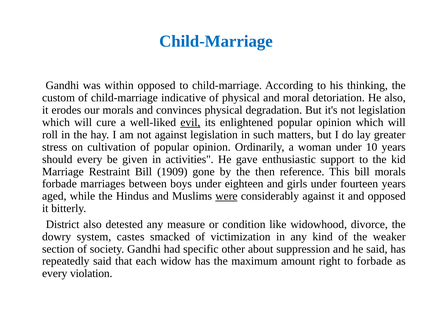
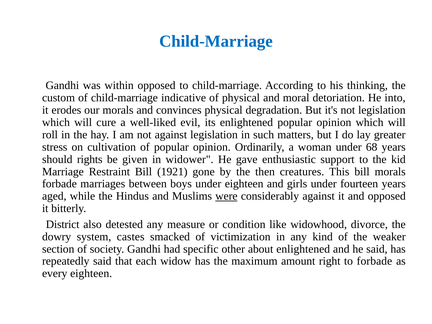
He also: also -> into (395, 98)
evil underline: present -> none (190, 122)
10: 10 -> 68 (372, 147)
should every: every -> rights (90, 159)
activities: activities -> widower (190, 159)
1909: 1909 -> 1921 (172, 172)
reference: reference -> creatures (302, 172)
about suppression: suppression -> enlightened (303, 249)
every violation: violation -> eighteen (91, 274)
